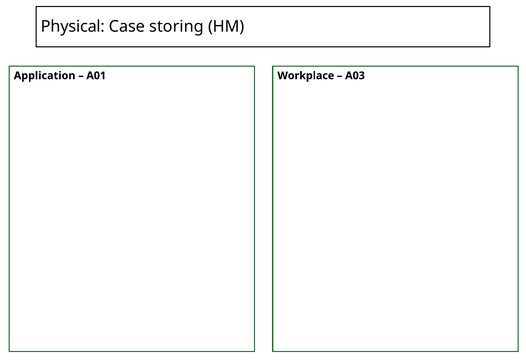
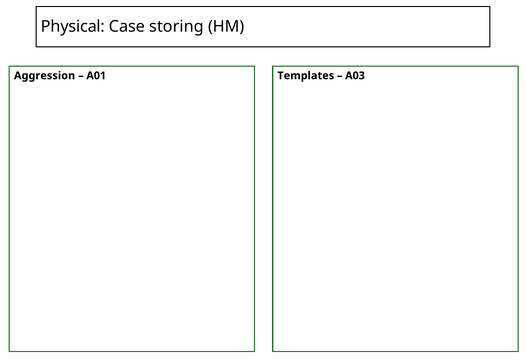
Application: Application -> Aggression (45, 76)
Workplace: Workplace -> Templates (306, 76)
